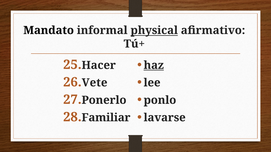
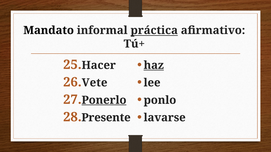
physical: physical -> práctica (154, 30)
Ponerlo underline: none -> present (104, 100)
Familiar: Familiar -> Presente (106, 118)
